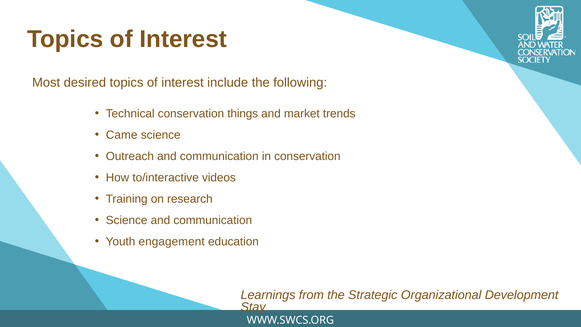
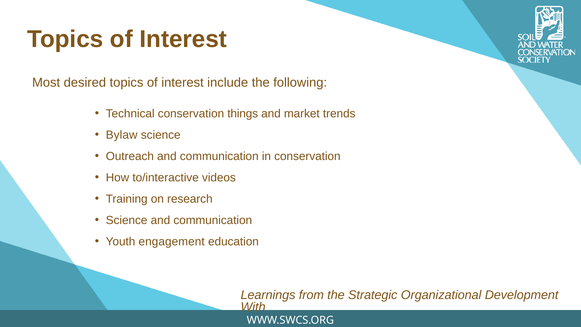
Came: Came -> Bylaw (122, 135)
Stay: Stay -> With (253, 307)
